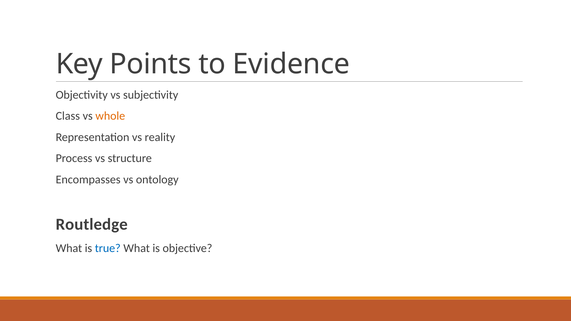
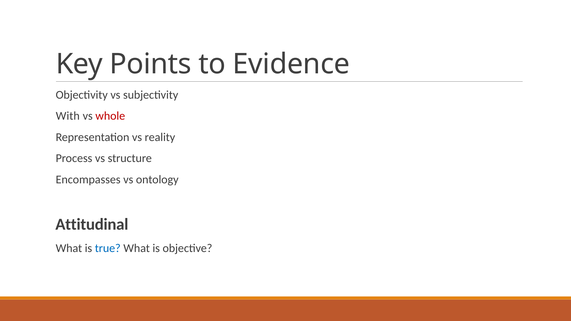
Class: Class -> With (68, 116)
whole colour: orange -> red (110, 116)
Routledge: Routledge -> Attitudinal (92, 225)
